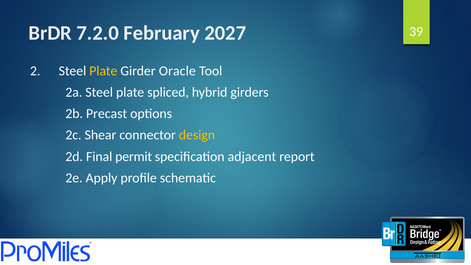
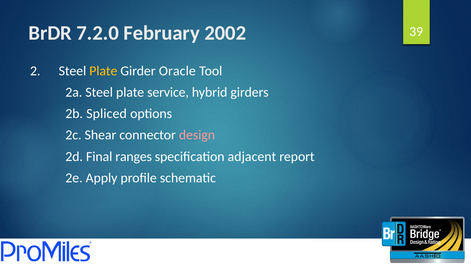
2027: 2027 -> 2002 (225, 33)
spliced: spliced -> service (168, 92)
Precast: Precast -> Spliced (107, 114)
design colour: yellow -> pink (197, 135)
permit: permit -> ranges (134, 156)
